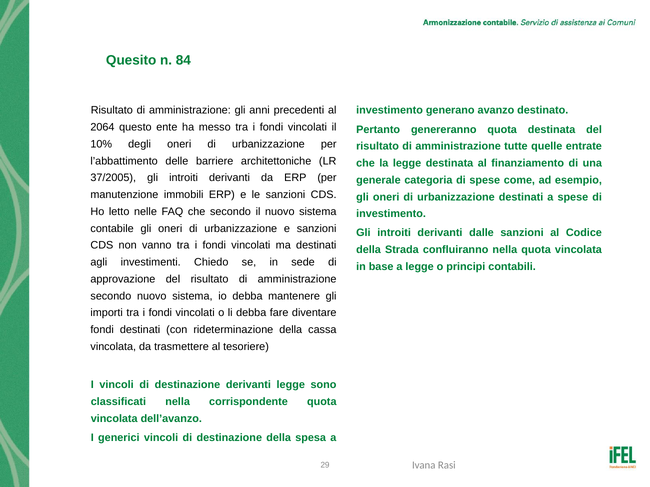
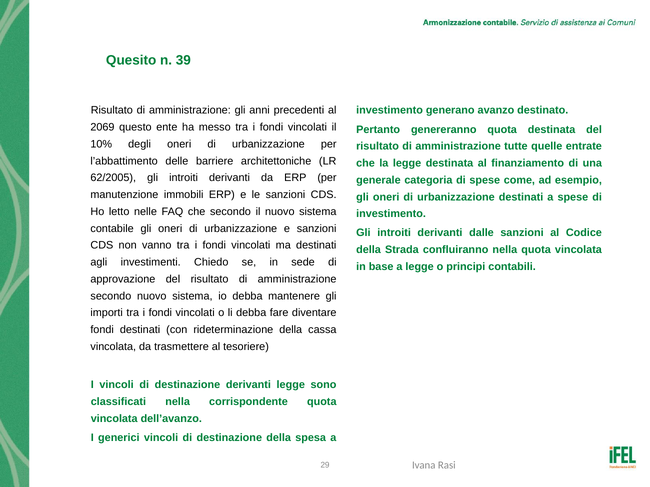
84: 84 -> 39 (183, 61)
2064: 2064 -> 2069 (102, 127)
37/2005: 37/2005 -> 62/2005 (113, 178)
